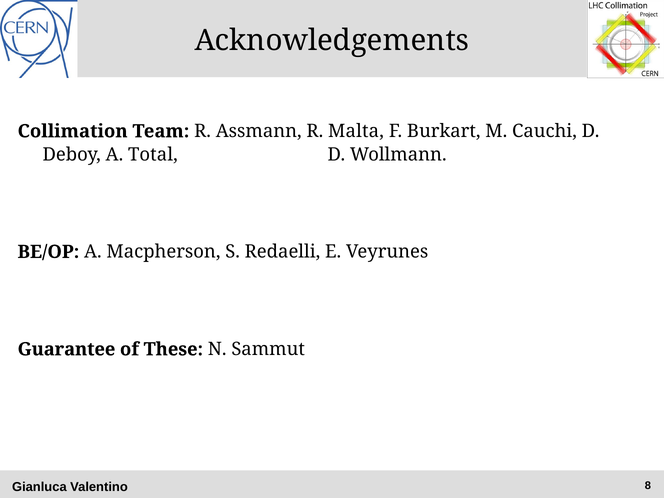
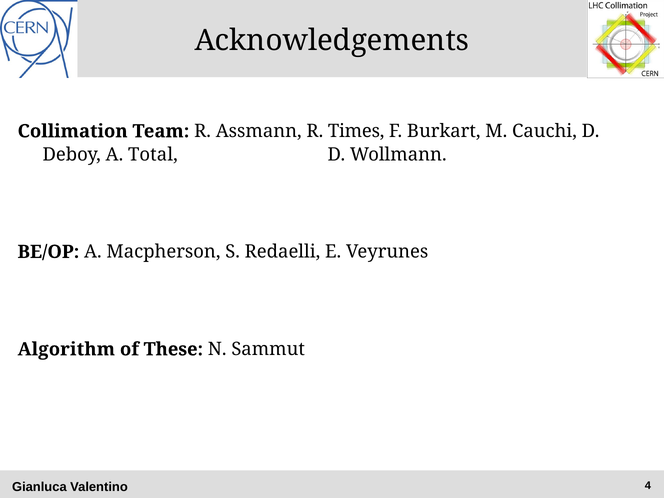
Malta: Malta -> Times (356, 131)
Guarantee: Guarantee -> Algorithm (66, 349)
8: 8 -> 4 (648, 486)
